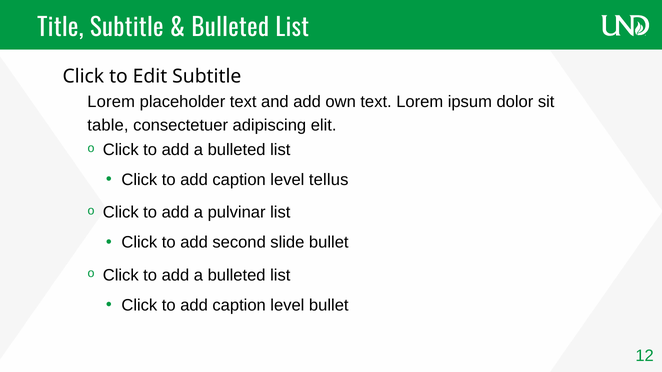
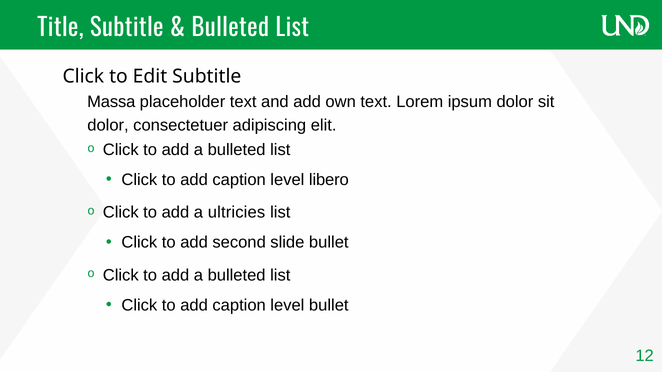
Lorem: Lorem -> Massa (111, 102)
table: table -> dolor (108, 125)
tellus: tellus -> libero (329, 180)
pulvinar: pulvinar -> ultricies (237, 213)
